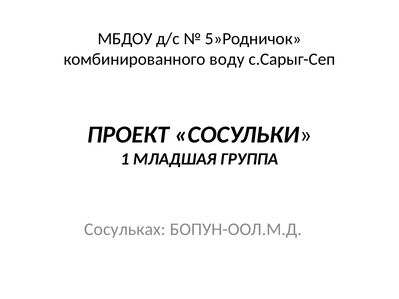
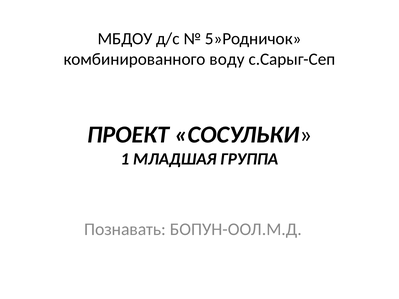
Сосульках: Сосульках -> Познавать (125, 229)
